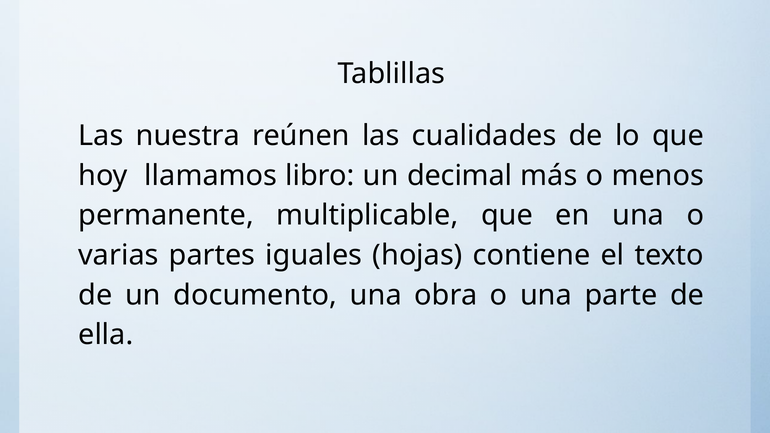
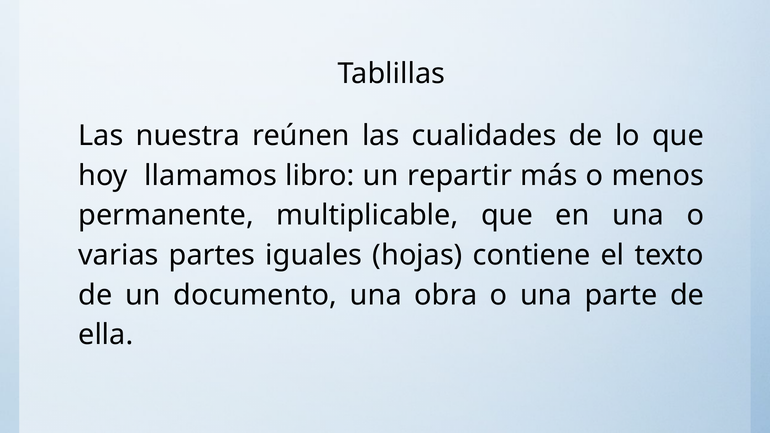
decimal: decimal -> repartir (459, 176)
